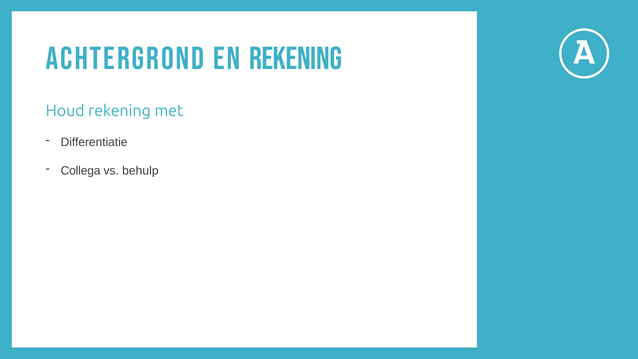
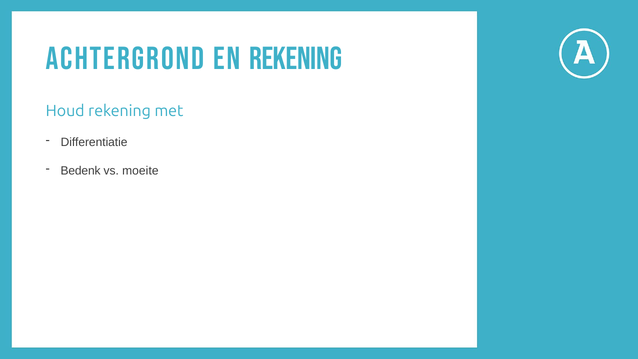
Collega: Collega -> Bedenk (81, 171)
behulp: behulp -> moeite (140, 171)
